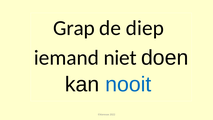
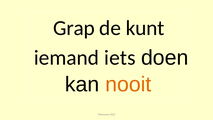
diep: diep -> kunt (145, 28)
niet: niet -> iets (120, 58)
nooit colour: blue -> orange (128, 84)
